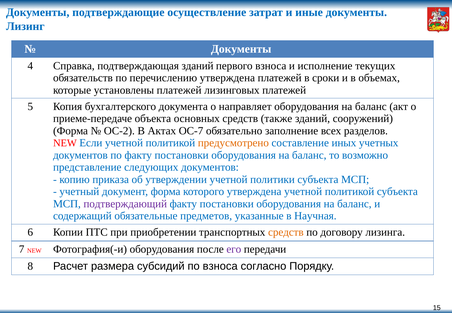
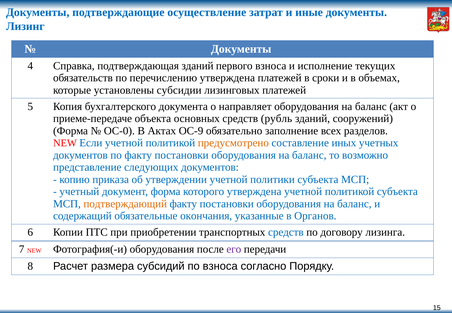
установлены платежей: платежей -> субсидии (179, 90)
также: также -> рубль (277, 119)
ОС-2: ОС-2 -> ОС-0 (119, 131)
ОС-7: ОС-7 -> ОС-9 (191, 131)
подтверждающий colour: purple -> orange (125, 204)
предметов: предметов -> окончания (206, 216)
Научная: Научная -> Органов (315, 216)
средств colour: orange -> blue (286, 232)
